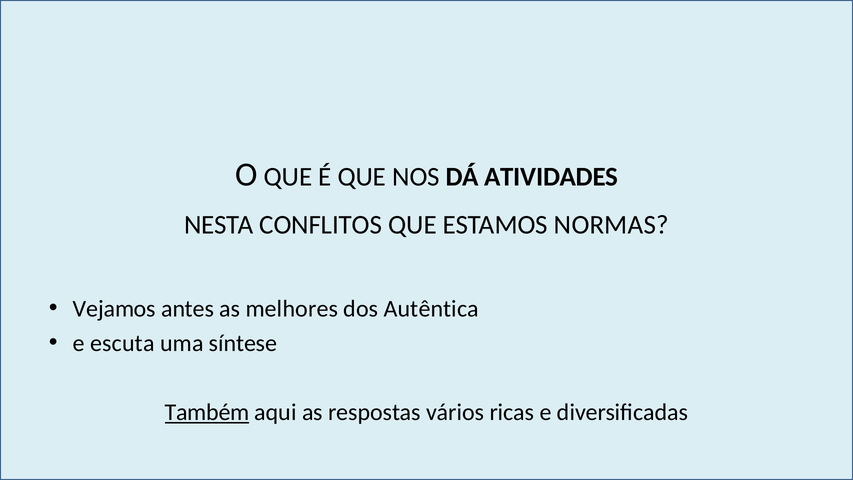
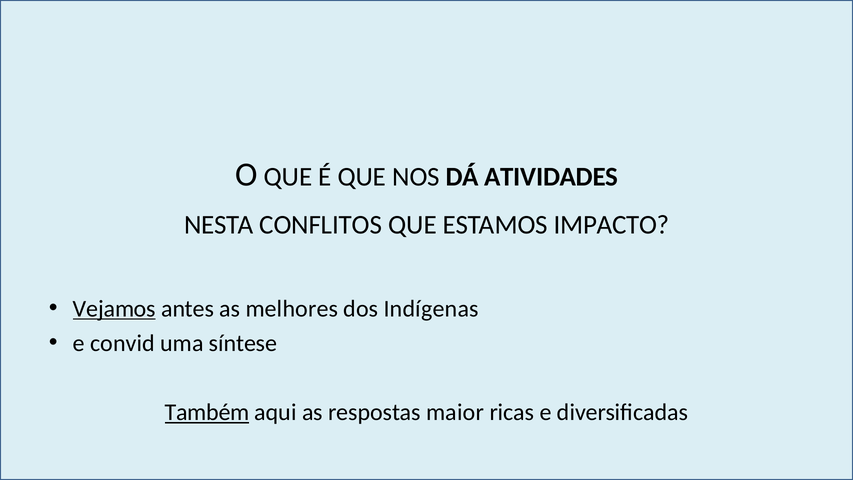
NORMAS: NORMAS -> IMPACTO (612, 225)
Vejamos underline: none -> present (114, 309)
Autêntica: Autêntica -> Indígenas (431, 309)
escuta: escuta -> convid (123, 343)
vários: vários -> maior (455, 412)
